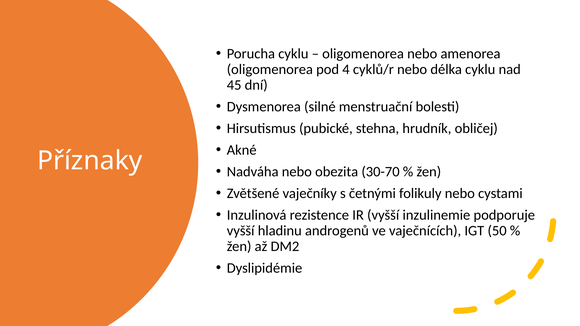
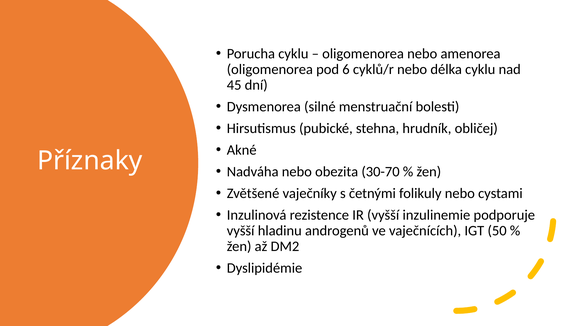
4: 4 -> 6 (346, 69)
